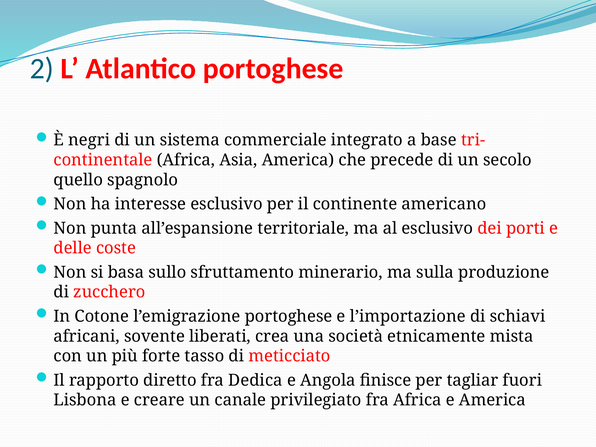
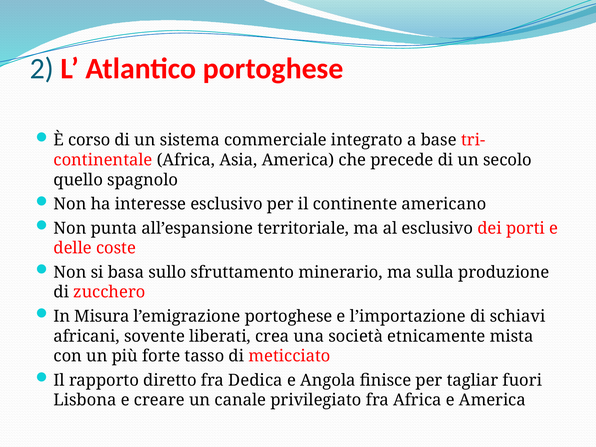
negri: negri -> corso (89, 140)
Cotone: Cotone -> Misura (102, 316)
